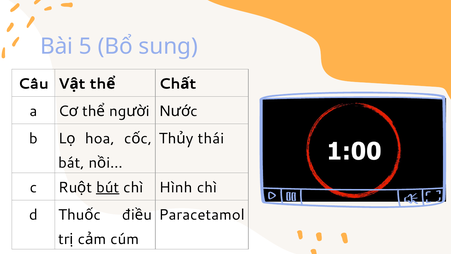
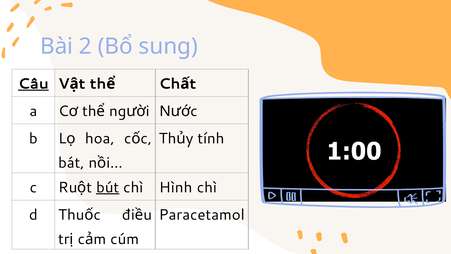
5: 5 -> 2 (85, 46)
Câu underline: none -> present (33, 84)
thái: thái -> tính (211, 138)
